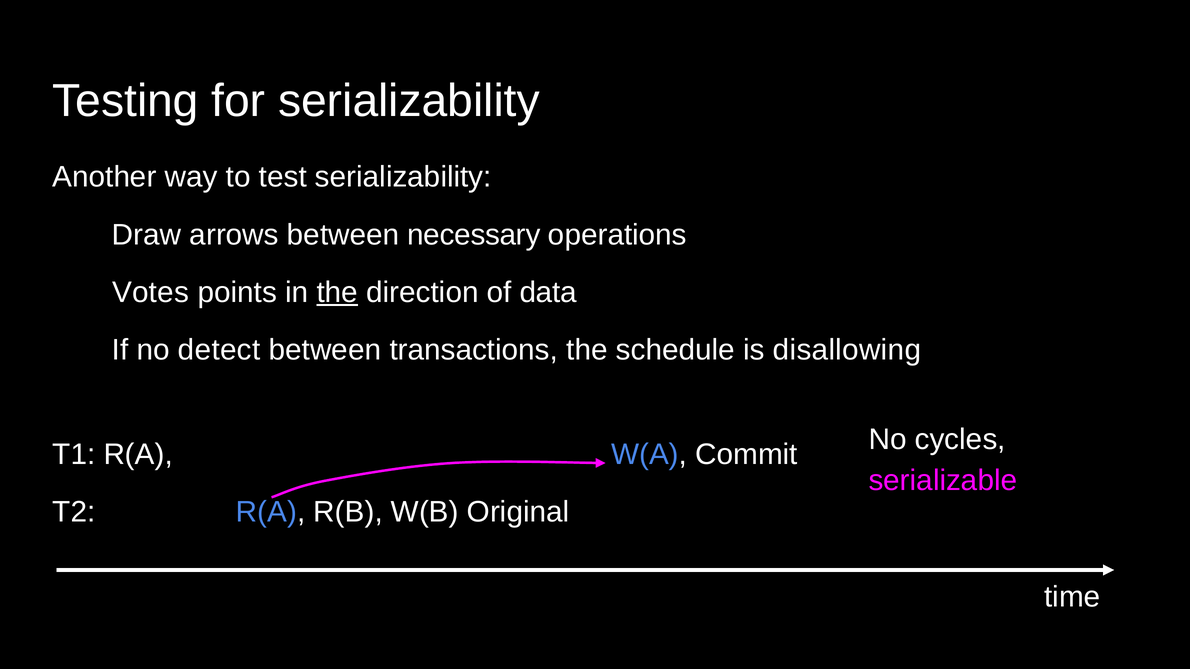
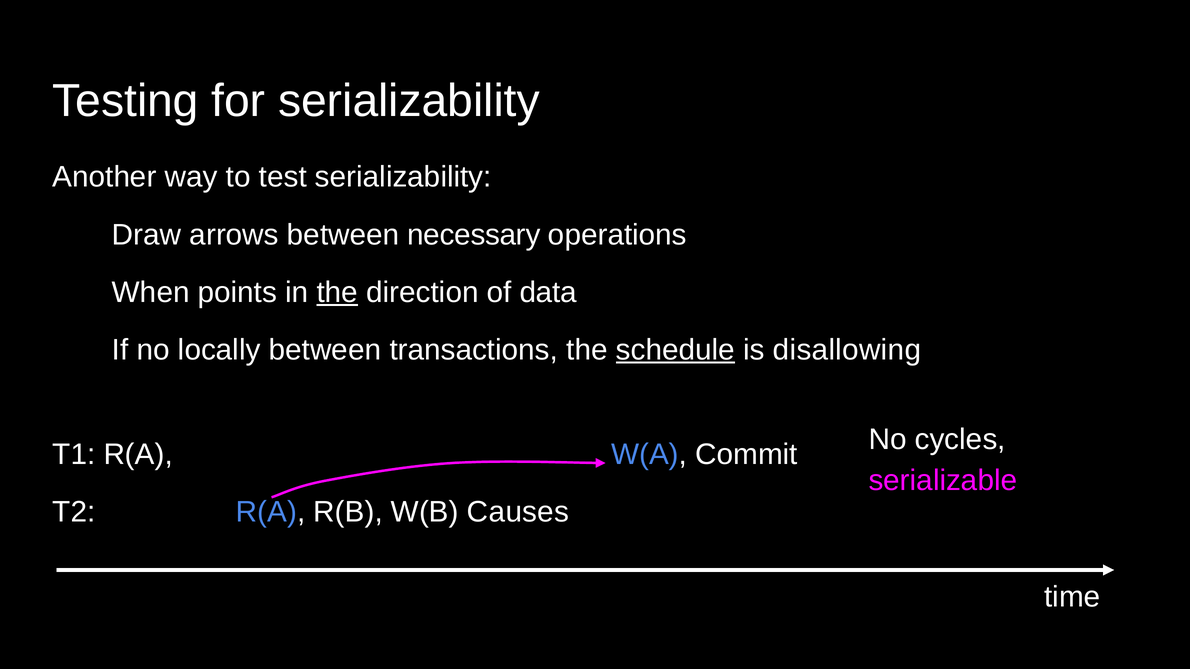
Votes: Votes -> When (151, 292)
detect: detect -> locally (219, 350)
schedule underline: none -> present (675, 350)
Original: Original -> Causes (518, 512)
